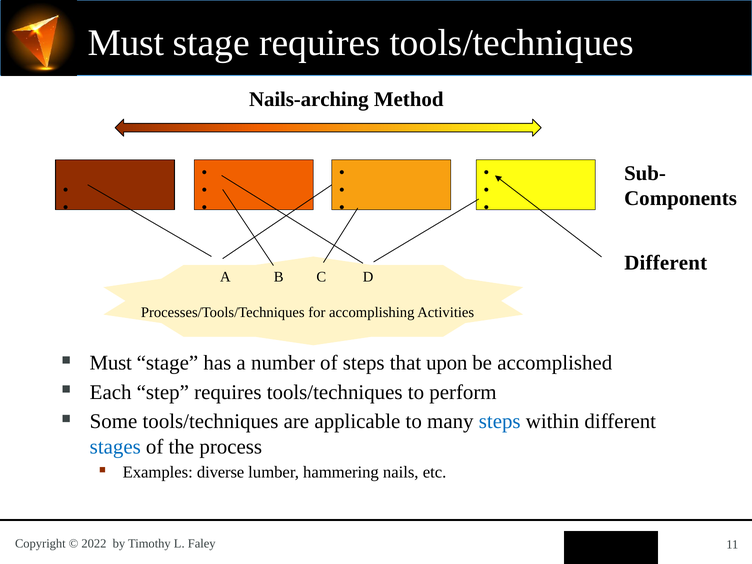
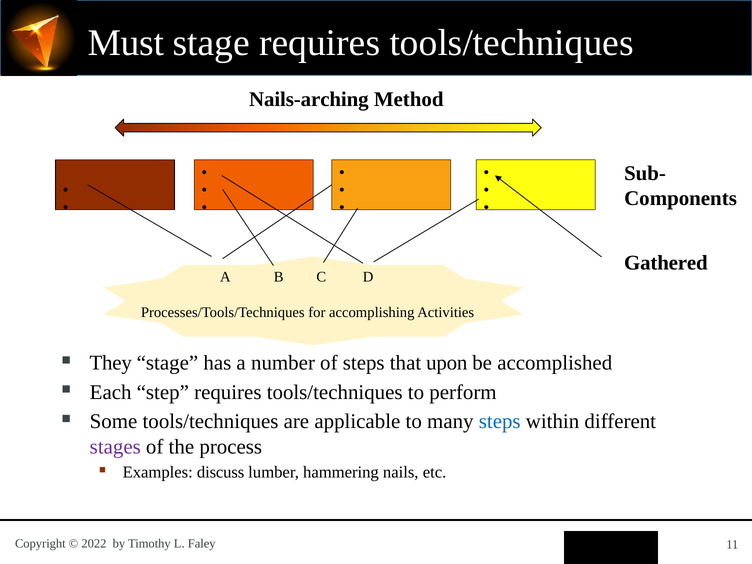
Different: Different -> Gathered (666, 263)
Must: Must -> They (111, 363)
stages colour: blue -> purple (115, 447)
diverse: diverse -> discuss (221, 472)
